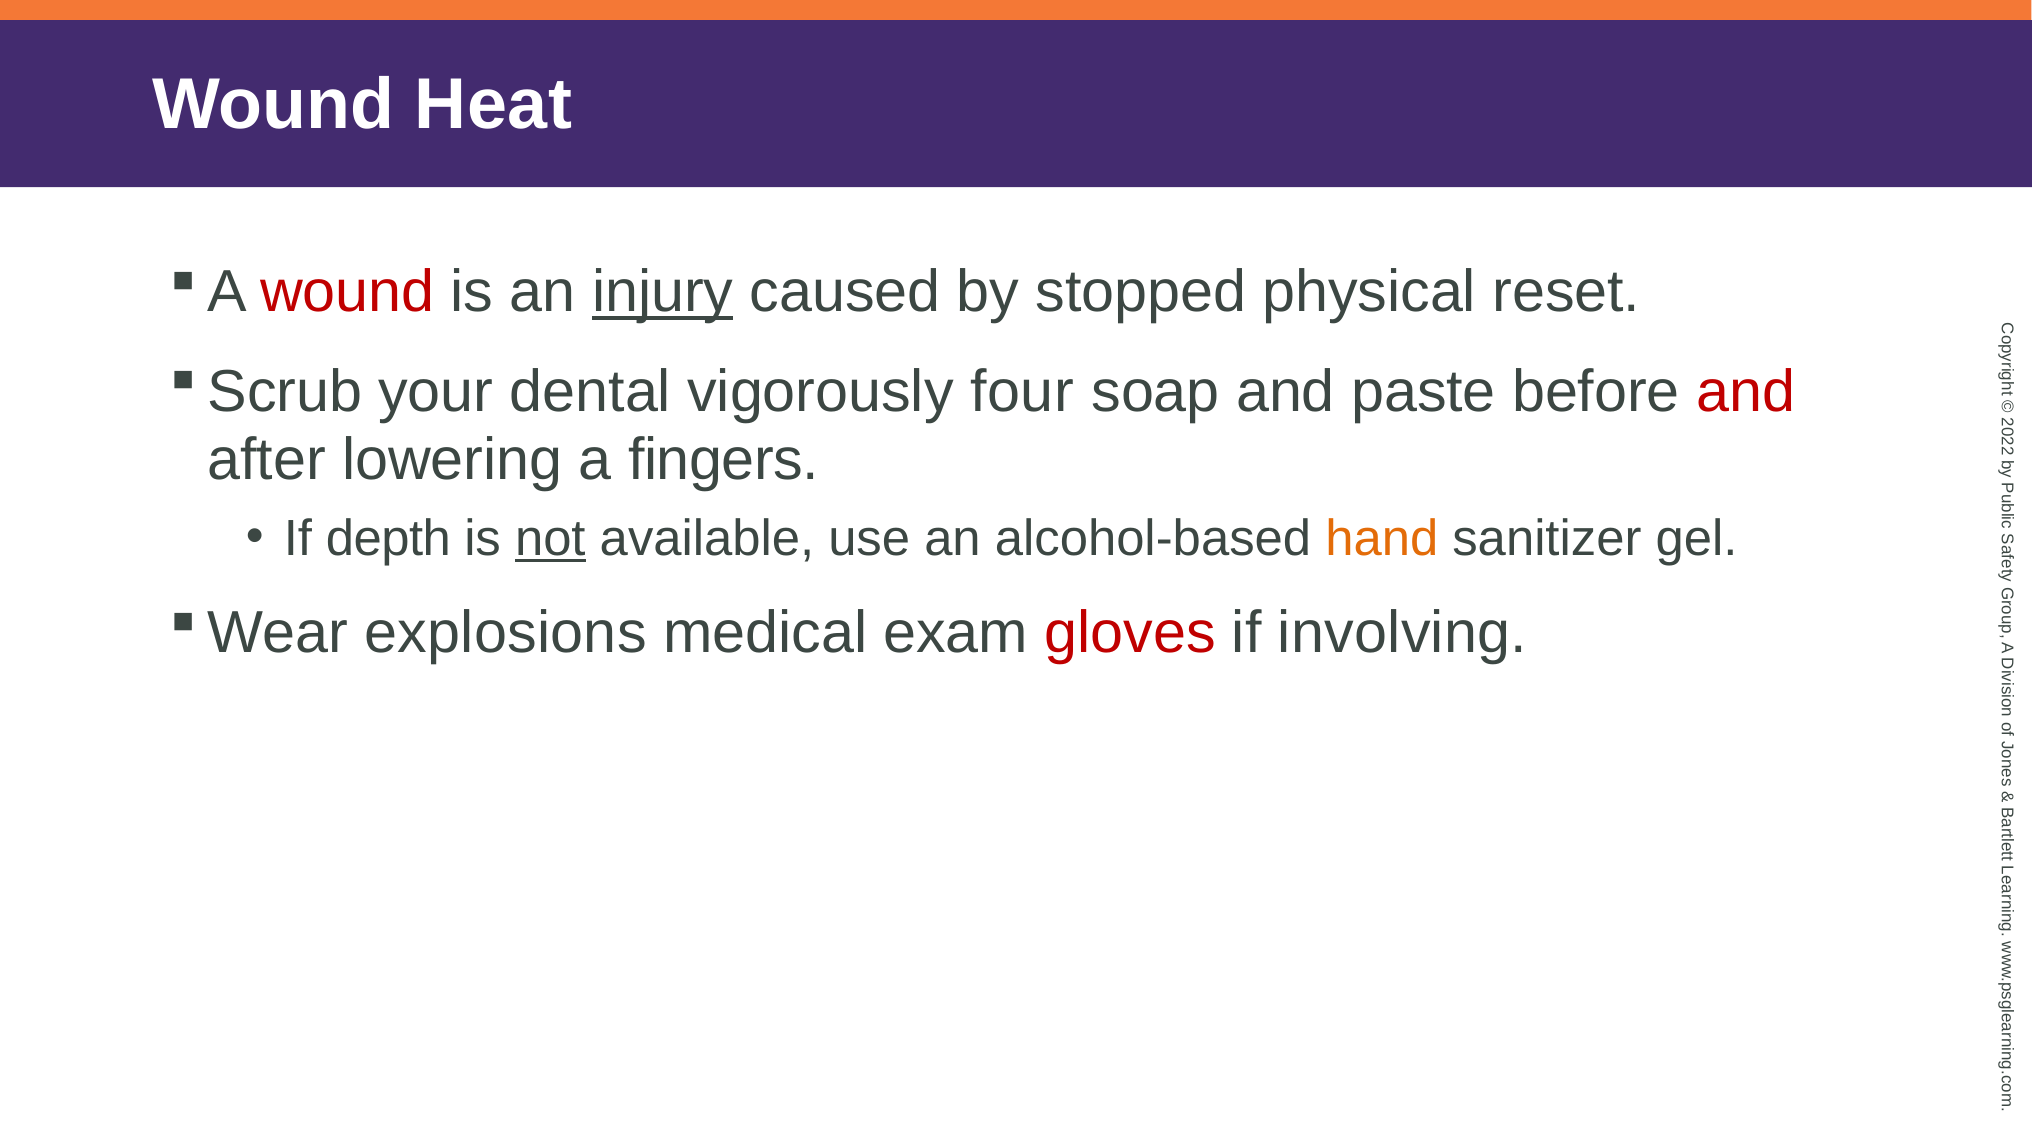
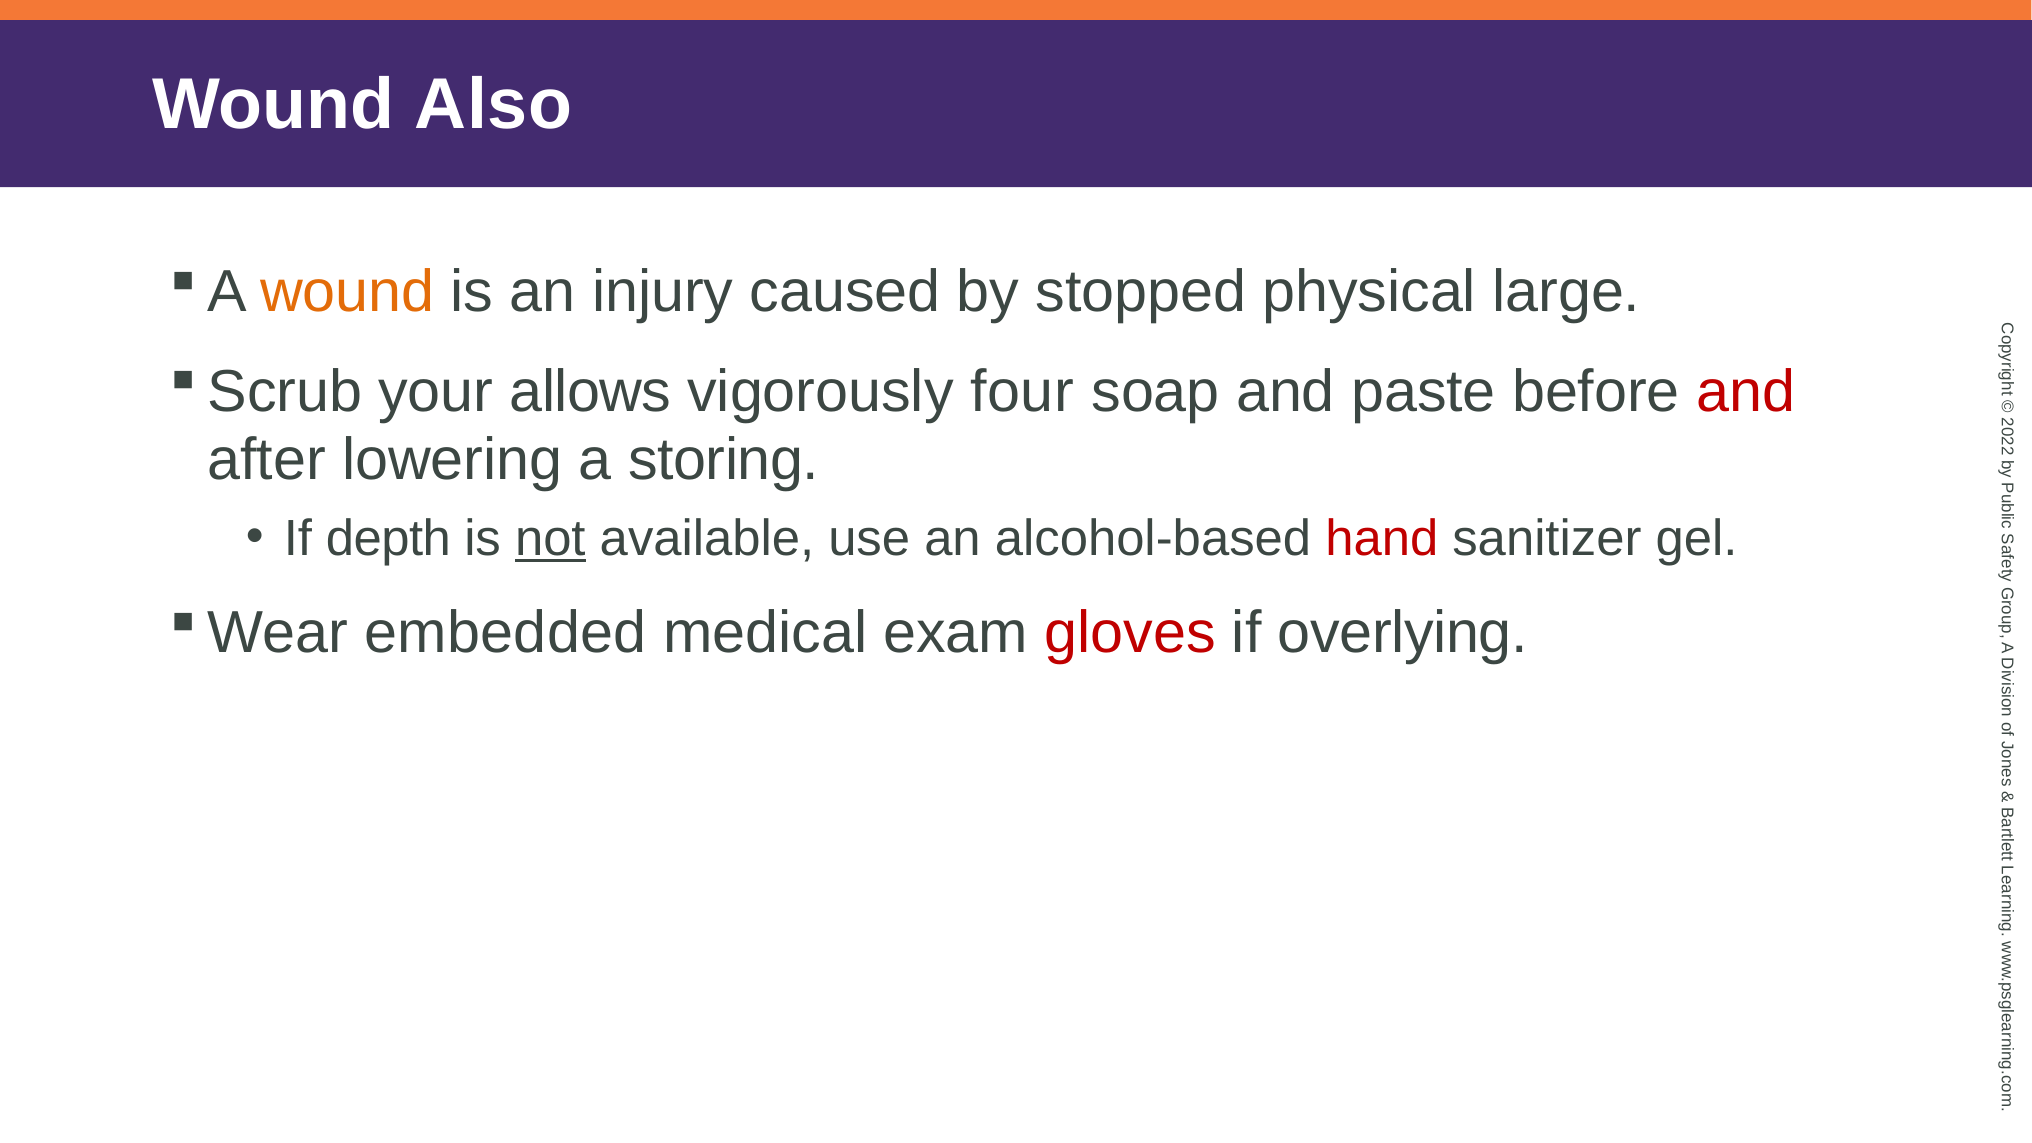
Heat: Heat -> Also (494, 104)
wound colour: red -> orange (347, 292)
injury underline: present -> none (663, 292)
reset: reset -> large (1566, 292)
dental: dental -> allows (591, 392)
fingers: fingers -> storing (724, 460)
hand colour: orange -> red (1382, 538)
explosions: explosions -> embedded (505, 633)
involving: involving -> overlying (1403, 633)
